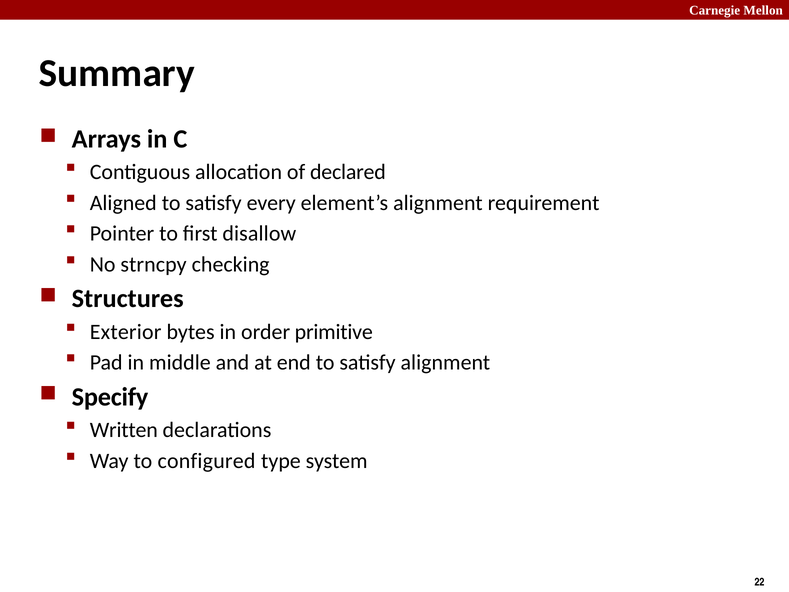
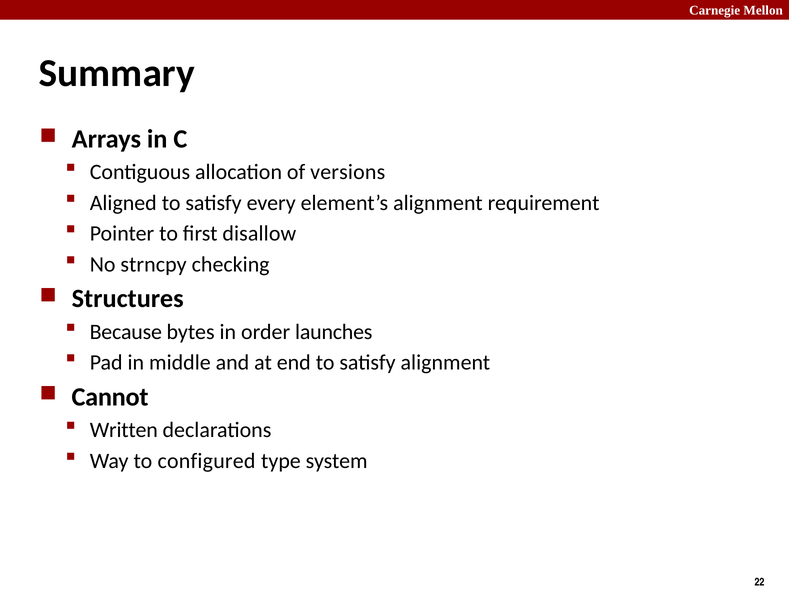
declared: declared -> versions (348, 172)
Exterior: Exterior -> Because (126, 332)
primitive: primitive -> launches (334, 332)
Specify: Specify -> Cannot (110, 397)
